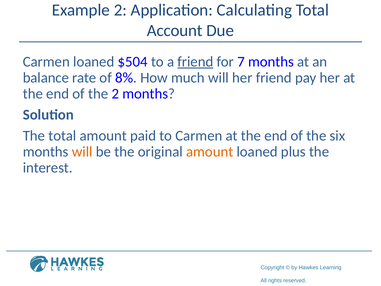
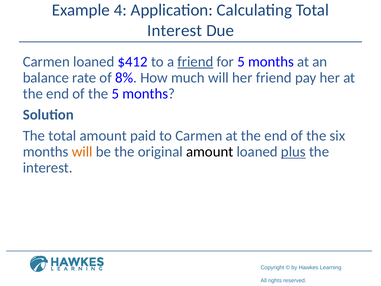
Example 2: 2 -> 4 (120, 10)
Account: Account -> Interest (175, 30)
$504: $504 -> $412 (133, 62)
for 7: 7 -> 5 (241, 62)
the 2: 2 -> 5 (115, 94)
amount colour: orange -> black (210, 152)
plus underline: none -> present (293, 152)
